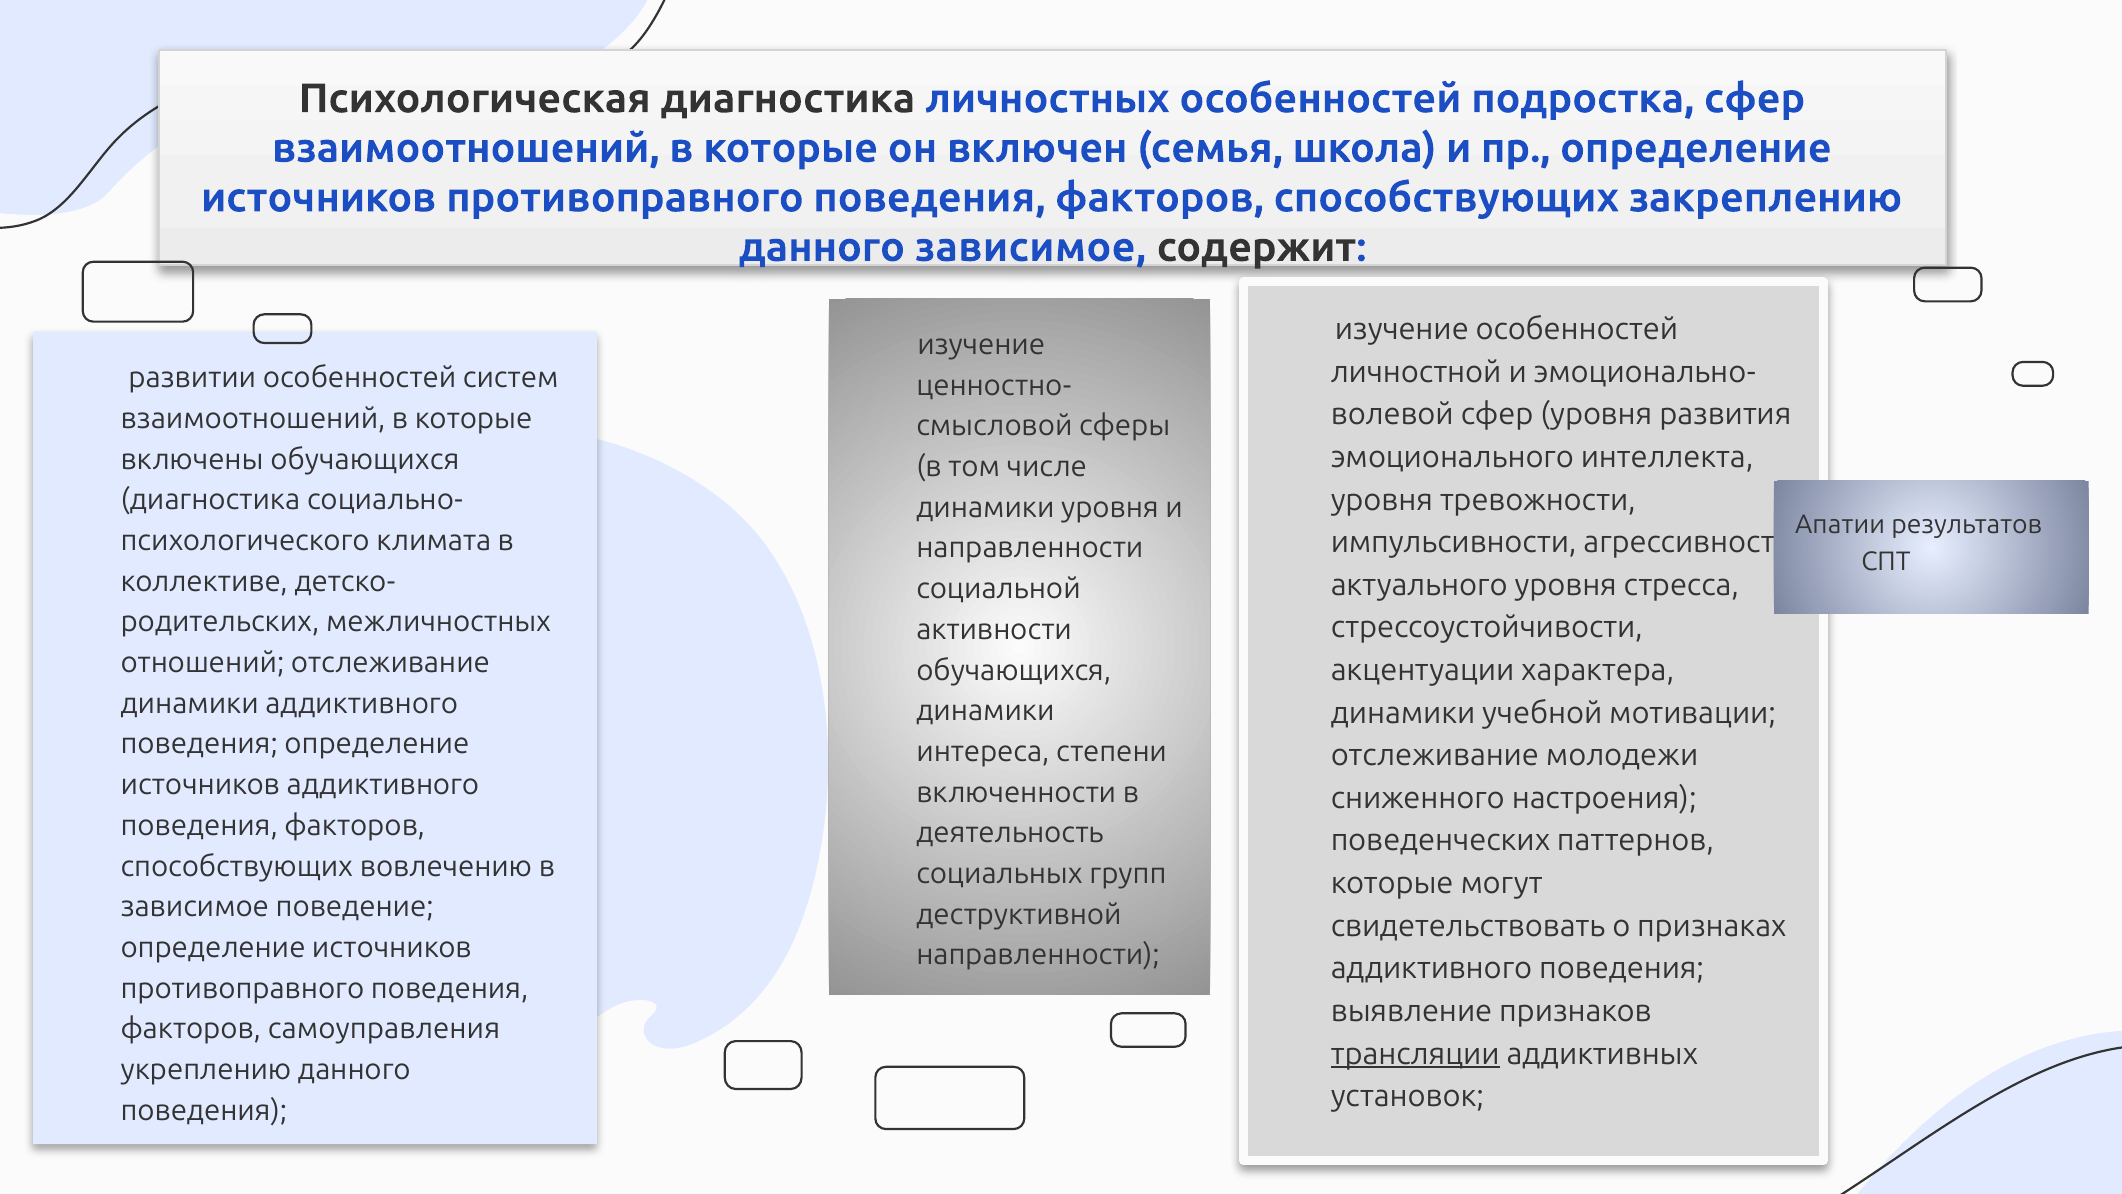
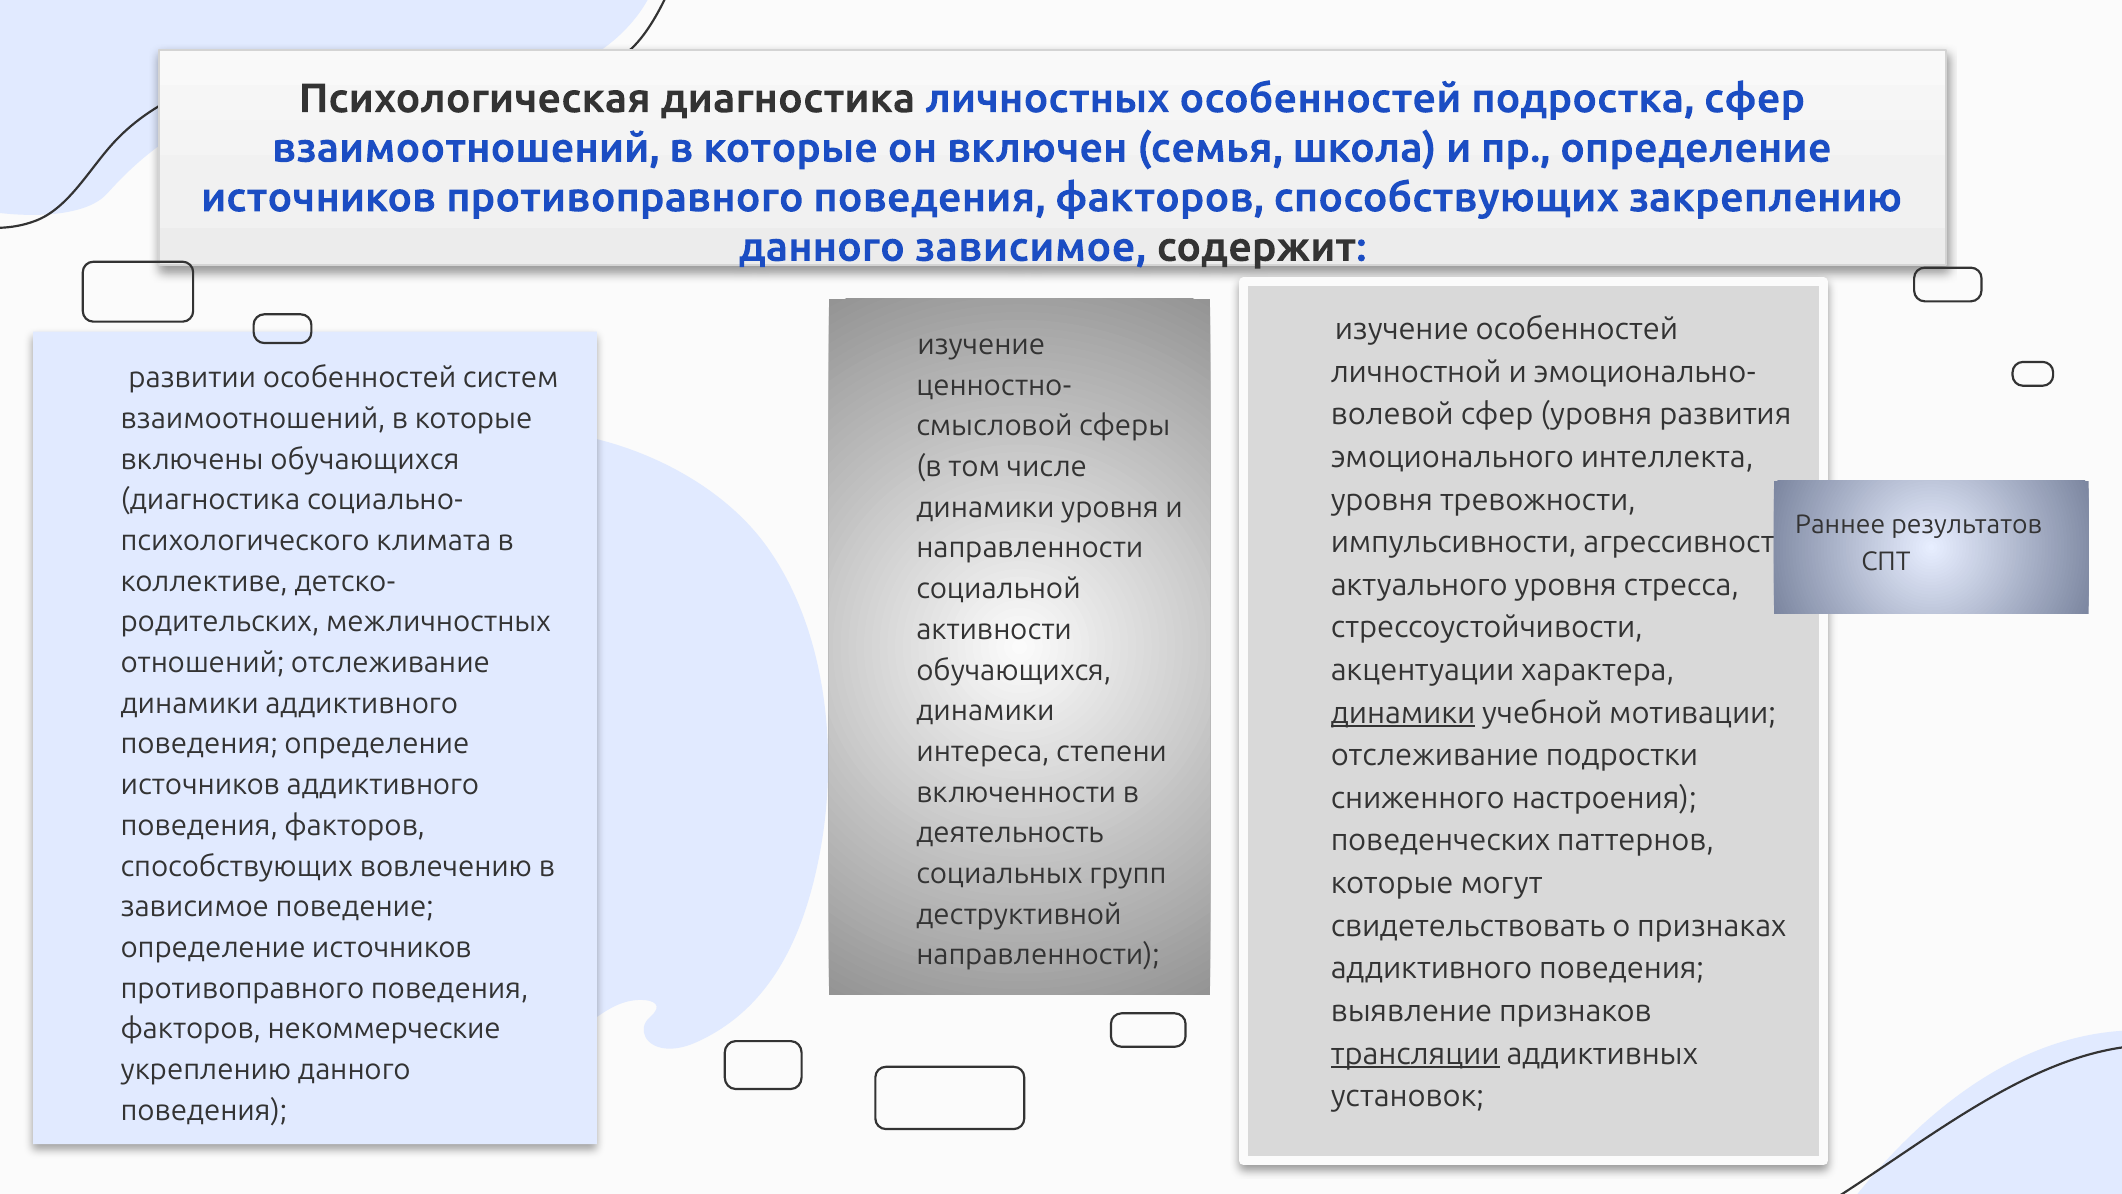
Апатии: Апатии -> Раннее (1840, 525)
динамики underline: none -> present (1403, 713)
молодежи: молодежи -> подростки (1622, 755)
самоуправления: самоуправления -> некоммерческие (384, 1029)
